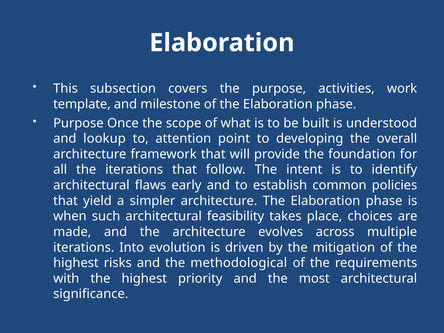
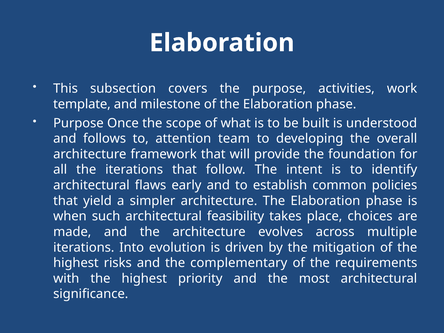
lookup: lookup -> follows (105, 139)
point: point -> team (234, 139)
methodological: methodological -> complementary (239, 263)
